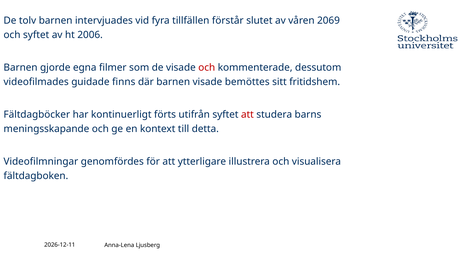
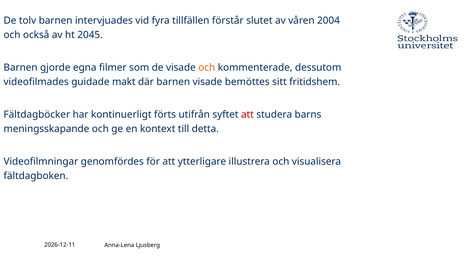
2069: 2069 -> 2004 (328, 21)
och syftet: syftet -> också (36, 35)
2006: 2006 -> 2045 (90, 35)
och colour: red -> orange (207, 68)
finns: finns -> makt (124, 82)
